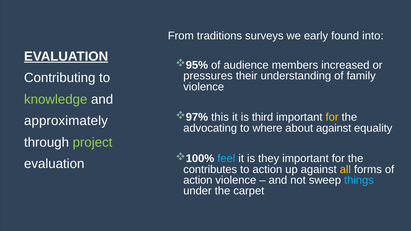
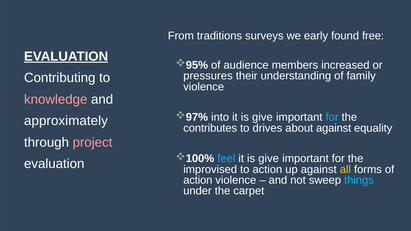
into: into -> free (373, 36)
knowledge colour: light green -> pink (56, 99)
this: this -> into (220, 117)
third: third -> give (262, 117)
for colour: yellow -> light blue (332, 117)
advocating: advocating -> contributes (210, 128)
where: where -> drives (267, 128)
project colour: light green -> pink (93, 142)
they: they -> give (269, 159)
contributes: contributes -> improvised (210, 169)
